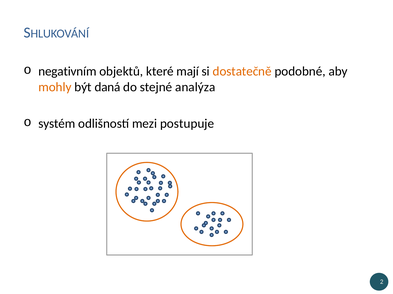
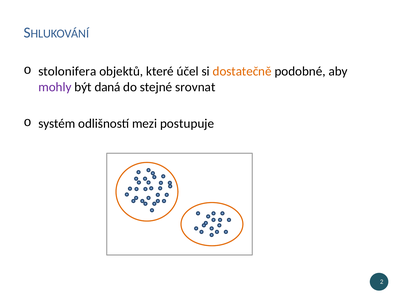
negativním: negativním -> stolonifera (67, 71)
mají: mají -> účel (188, 71)
mohly colour: orange -> purple (55, 87)
analýza: analýza -> srovnat (195, 87)
